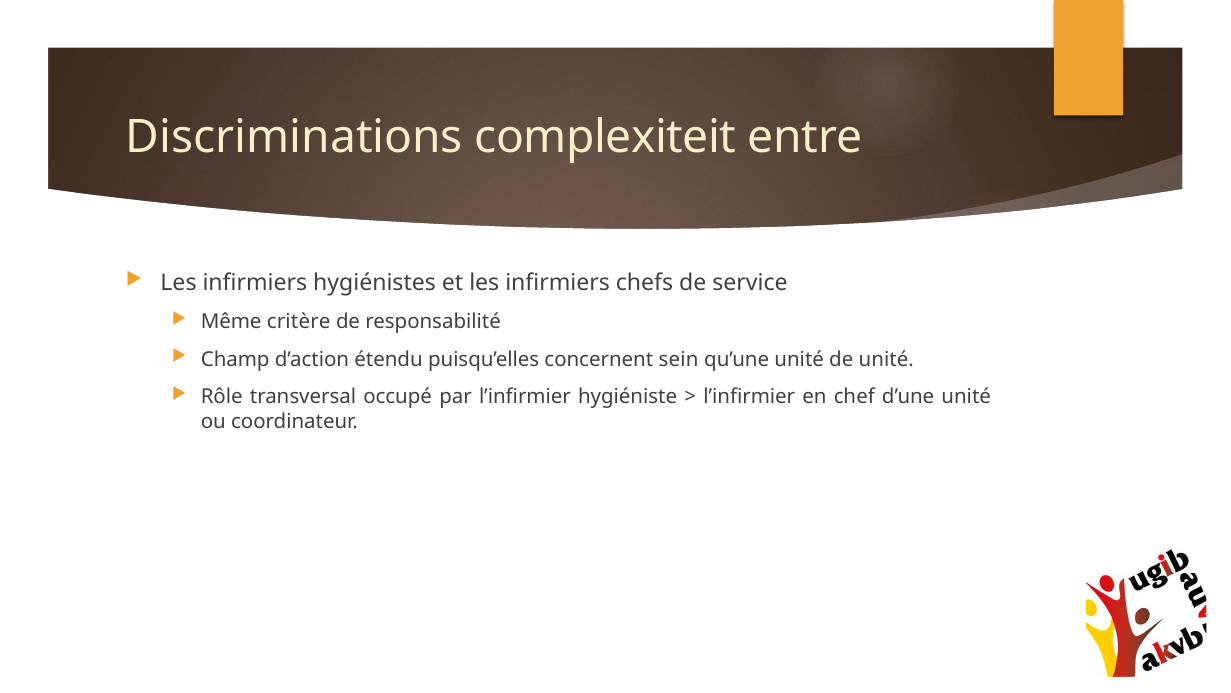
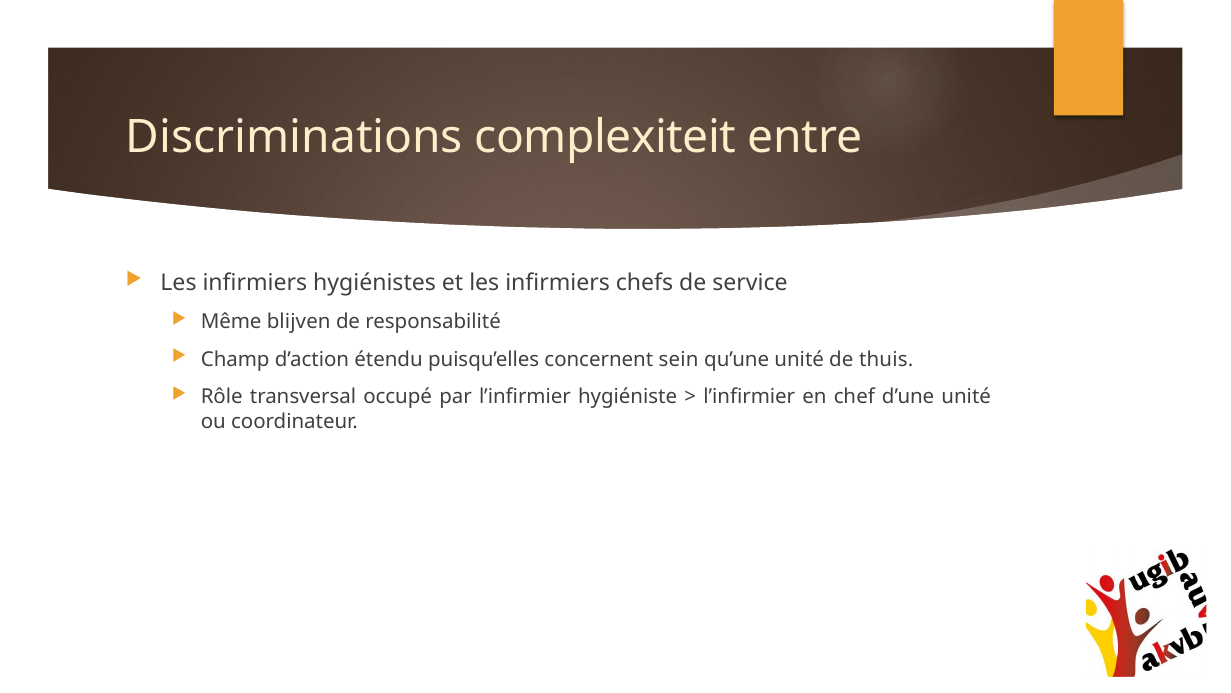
critère: critère -> blijven (299, 322)
de unité: unité -> thuis (886, 359)
